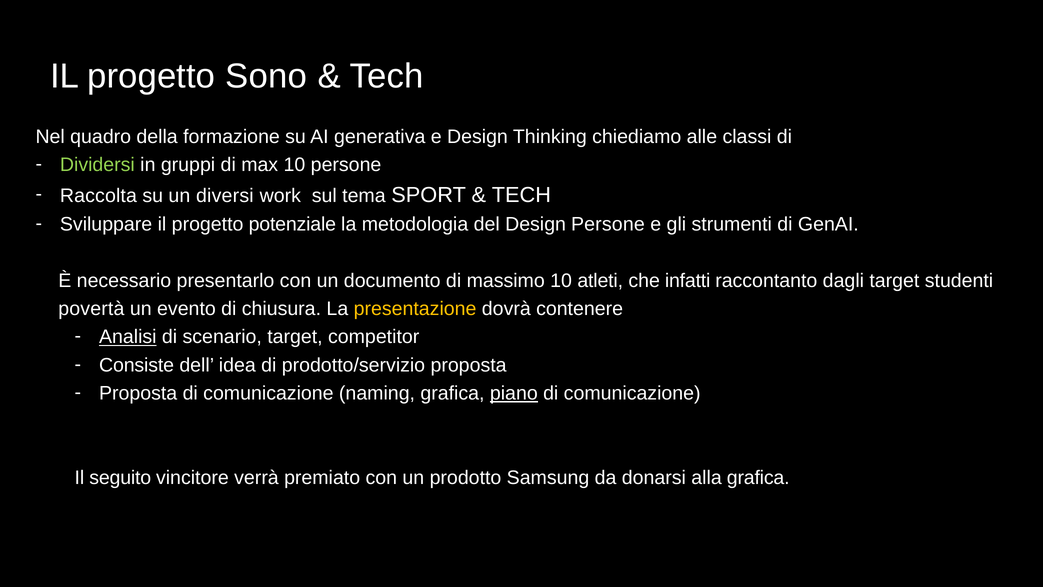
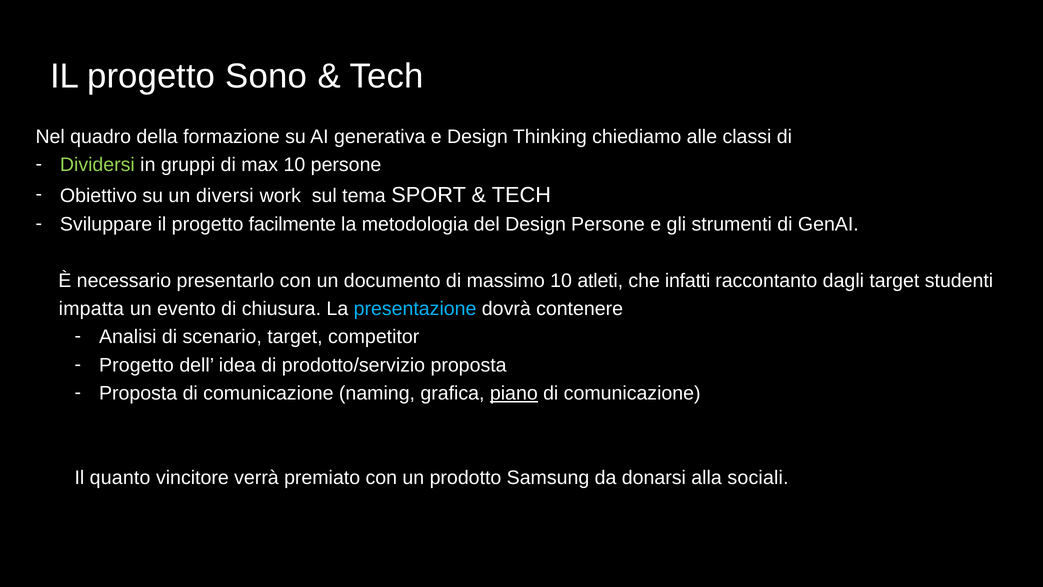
Raccolta: Raccolta -> Obiettivo (98, 196)
potenziale: potenziale -> facilmente (292, 224)
povertà: povertà -> impatta (91, 309)
presentazione colour: yellow -> light blue (415, 309)
Analisi underline: present -> none (128, 337)
Consiste: Consiste -> Progetto (136, 365)
seguito: seguito -> quanto (120, 478)
alla grafica: grafica -> sociali (758, 478)
